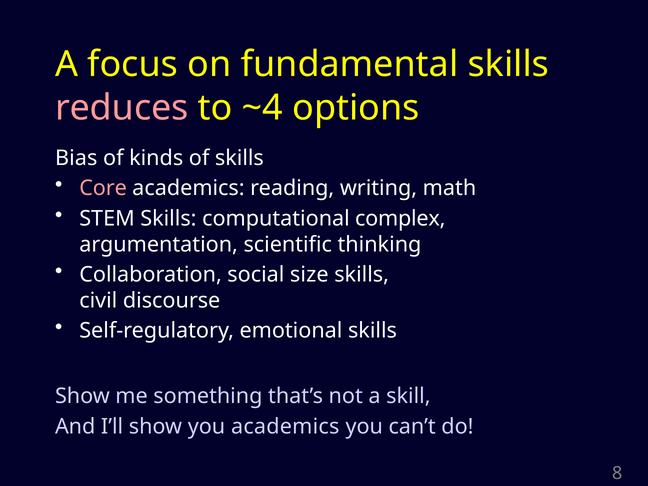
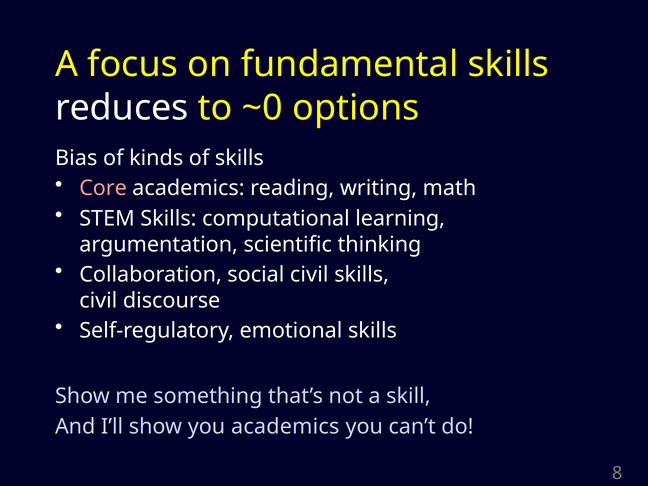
reduces colour: pink -> white (122, 108)
~4: ~4 -> ~0 (262, 108)
complex: complex -> learning (400, 218)
social size: size -> civil (309, 275)
